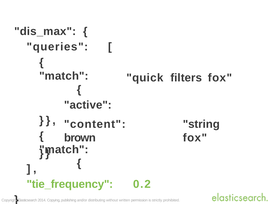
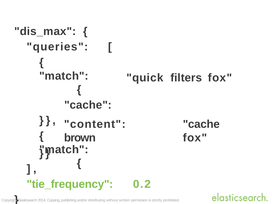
active: active -> cache (88, 105)
content string: string -> cache (201, 124)
